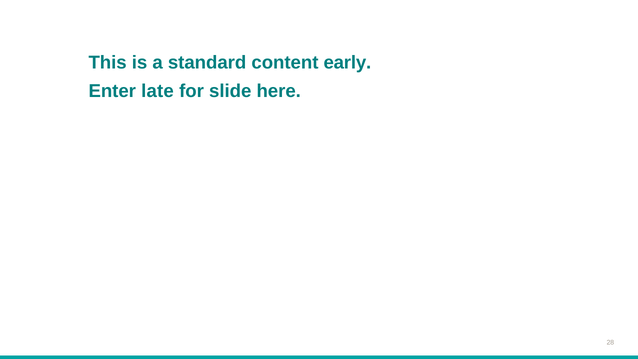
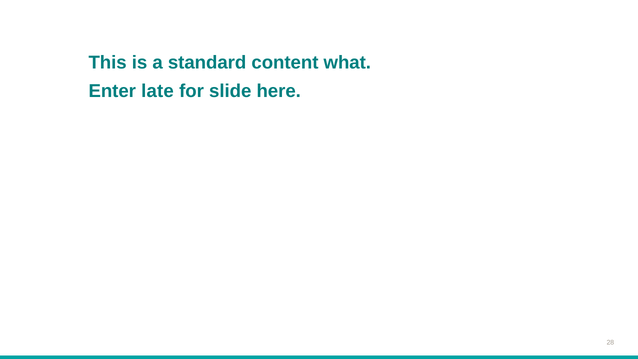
early: early -> what (347, 63)
